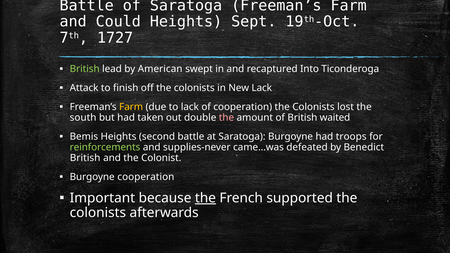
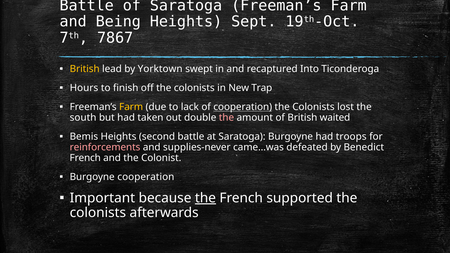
Could: Could -> Being (118, 22)
1727: 1727 -> 7867 (115, 38)
British colour: light green -> yellow (85, 69)
American: American -> Yorktown (160, 69)
Attack: Attack -> Hours (84, 88)
New Lack: Lack -> Trap (262, 88)
cooperation underline: none -> present (243, 107)
reinforcements colour: light green -> pink (105, 147)
British: British -> French (85, 158)
